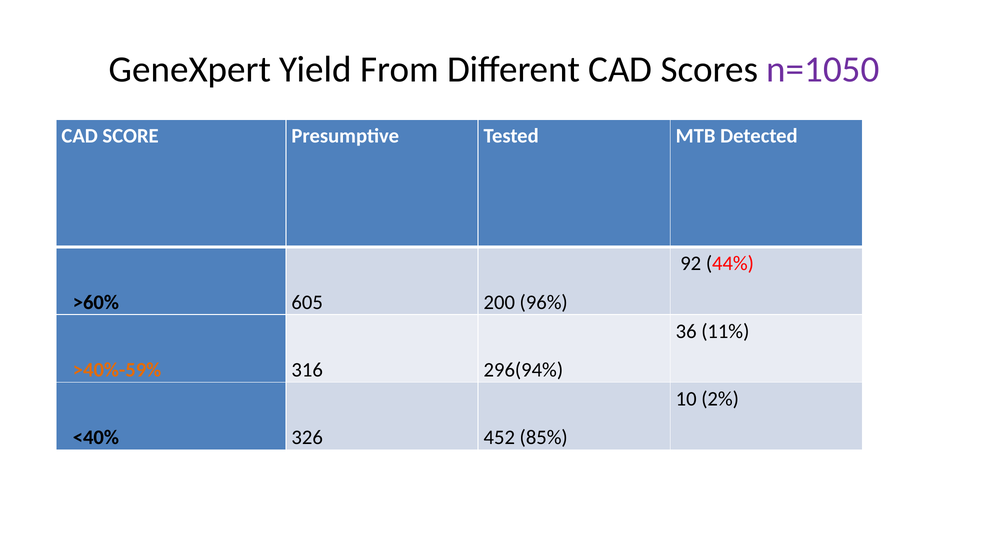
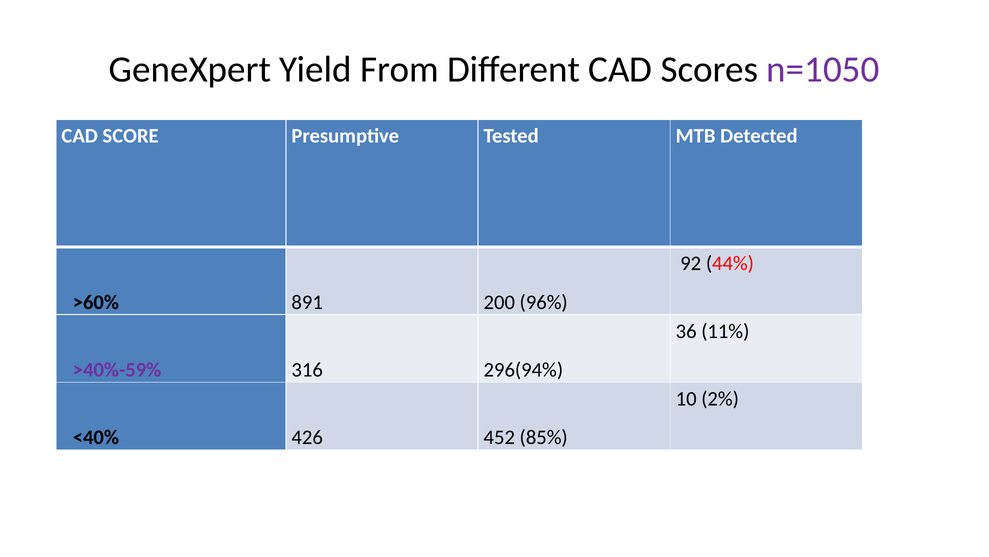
605: 605 -> 891 (307, 302)
>40%-59% colour: orange -> purple (117, 369)
326: 326 -> 426 (307, 437)
